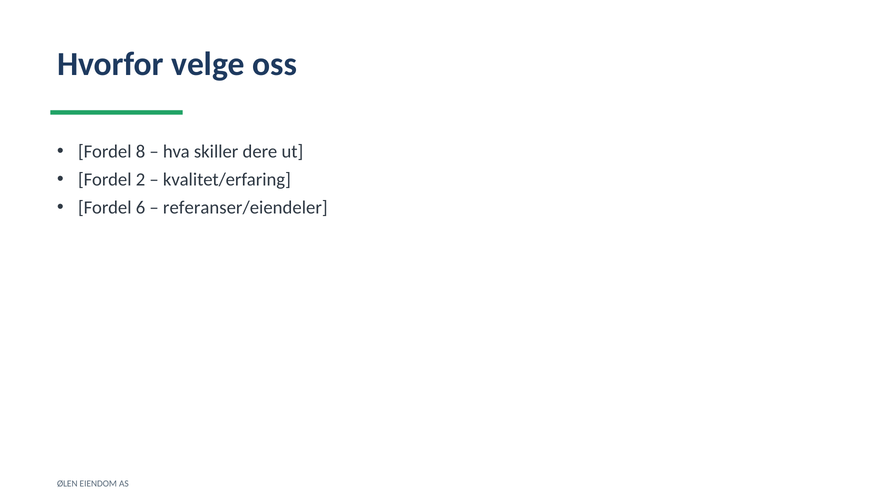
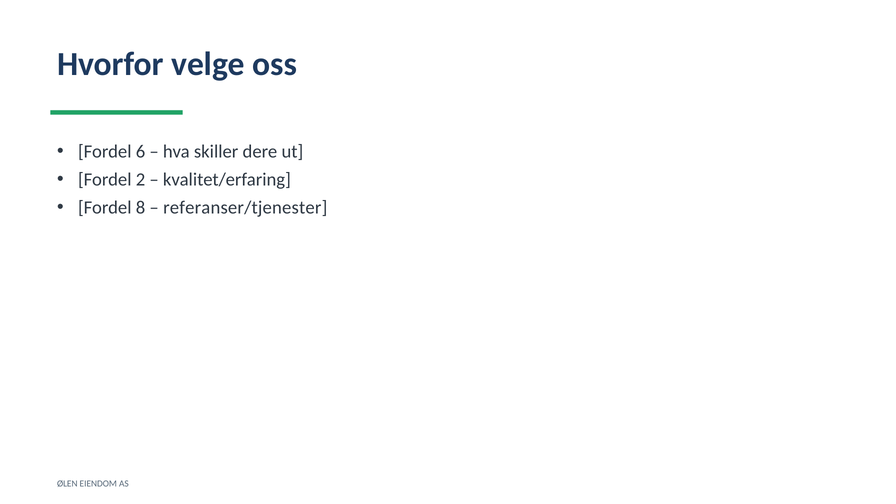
8: 8 -> 6 (141, 152)
6: 6 -> 8 (141, 208)
referanser/eiendeler: referanser/eiendeler -> referanser/tjenester (245, 208)
